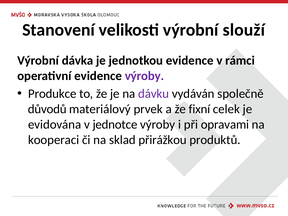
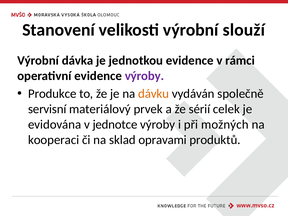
dávku colour: purple -> orange (154, 94)
důvodů: důvodů -> servisní (47, 109)
fixní: fixní -> sérií (199, 109)
opravami: opravami -> možných (225, 124)
přirážkou: přirážkou -> opravami (163, 140)
